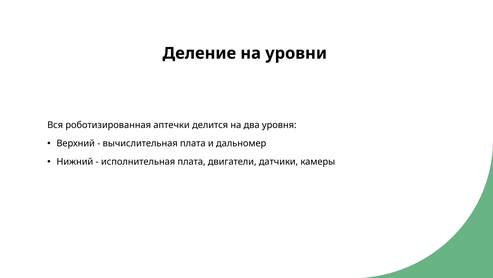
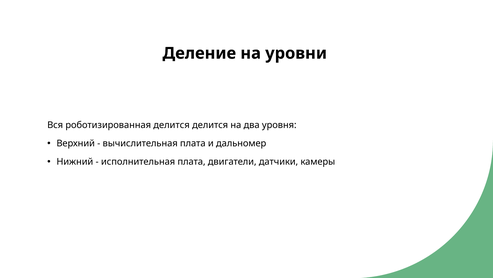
роботизированная аптечки: аптечки -> делится (172, 125)
